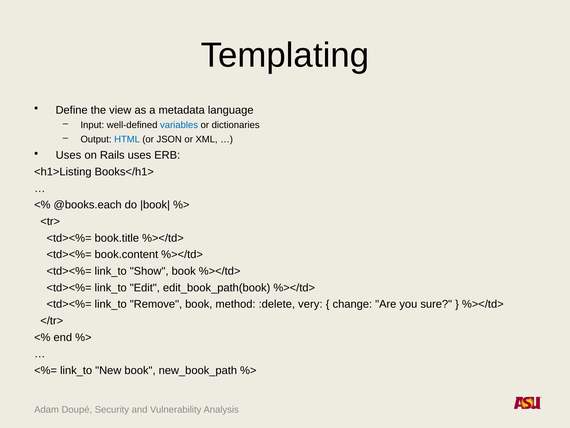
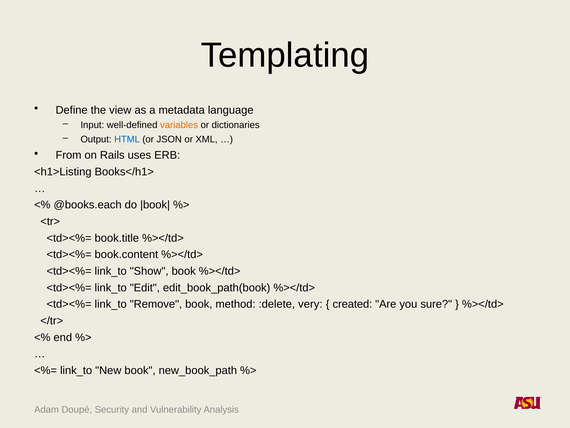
variables colour: blue -> orange (179, 125)
Uses: Uses -> From (69, 155)
change: change -> created (352, 304)
